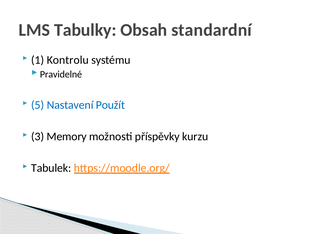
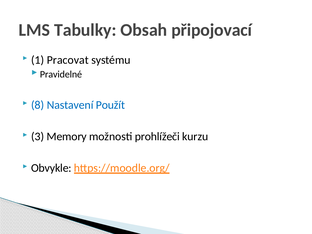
standardní: standardní -> připojovací (212, 30)
Kontrolu: Kontrolu -> Pracovat (68, 60)
5: 5 -> 8 (38, 105)
příspěvky: příspěvky -> prohlížeči (157, 136)
Tabulek: Tabulek -> Obvykle (51, 168)
